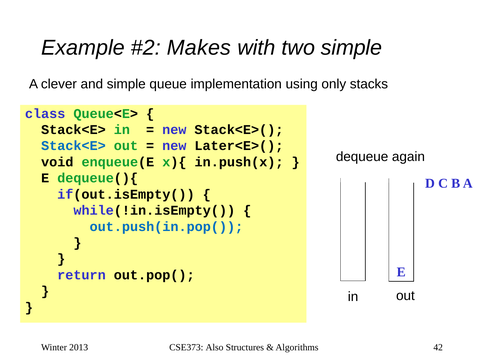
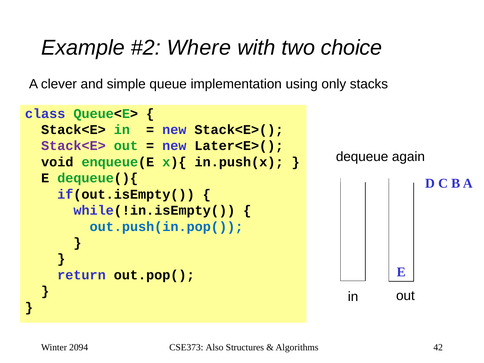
Makes: Makes -> Where (199, 48)
two simple: simple -> choice (352, 48)
Stack<E> colour: blue -> purple (73, 146)
2013: 2013 -> 2094 (79, 348)
